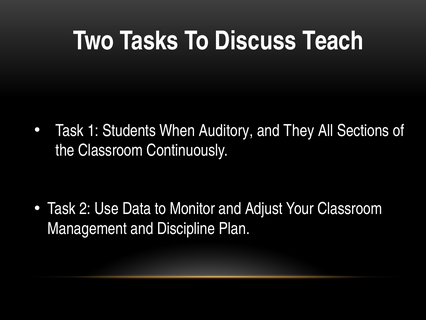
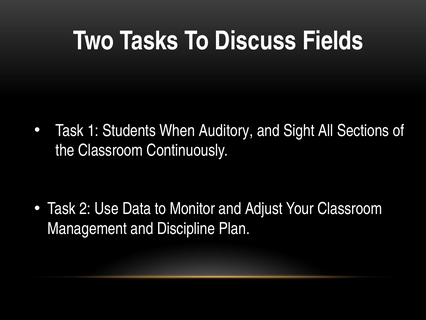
Teach: Teach -> Fields (333, 41)
They: They -> Sight (299, 130)
